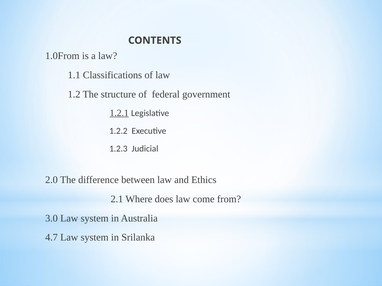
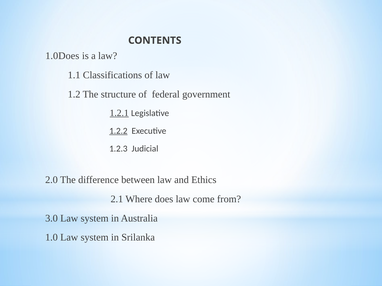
1.0From: 1.0From -> 1.0Does (62, 56)
1.2.2 underline: none -> present (118, 131)
4.7: 4.7 -> 1.0 (51, 238)
